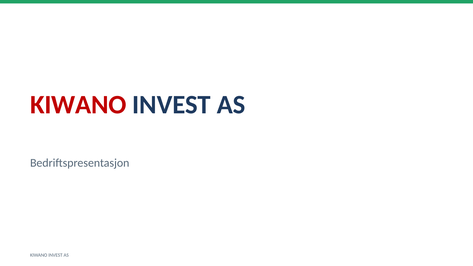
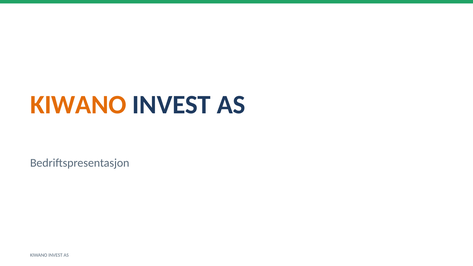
KIWANO colour: red -> orange (78, 105)
